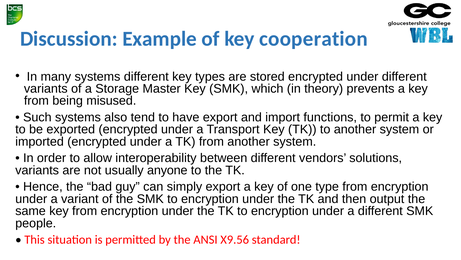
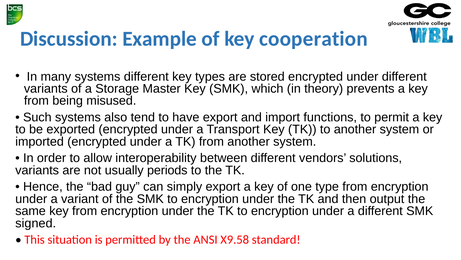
anyone: anyone -> periods (167, 170)
people: people -> signed (36, 223)
X9.56: X9.56 -> X9.58 (235, 239)
